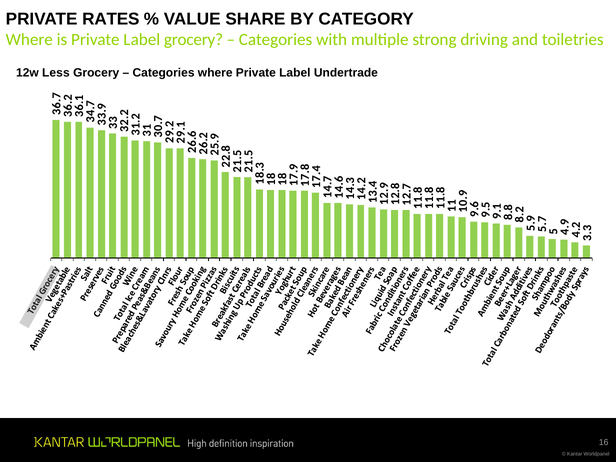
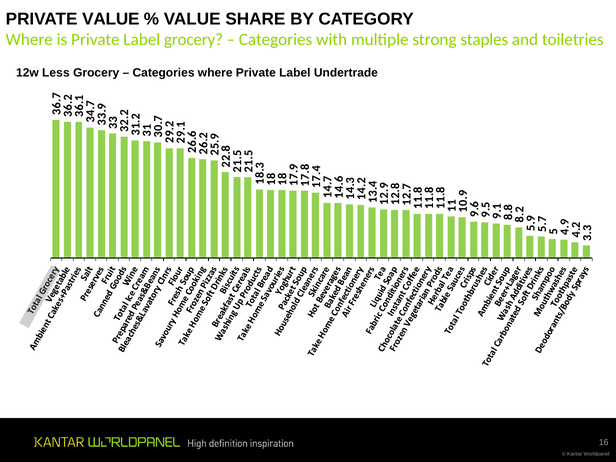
PRIVATE RATES: RATES -> VALUE (111, 19)
driving: driving -> staples (484, 40)
